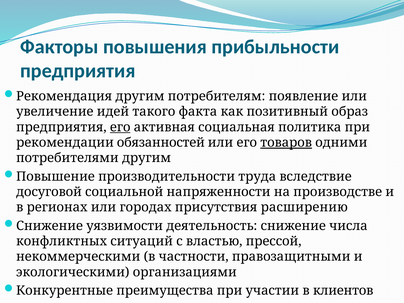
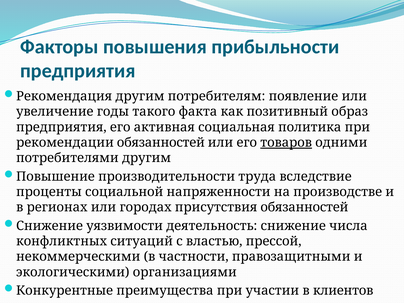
идей: идей -> годы (113, 112)
его underline: present -> none (120, 127)
досуговой: досуговой -> проценты (49, 192)
присутствия расширению: расширению -> обязанностей (304, 207)
